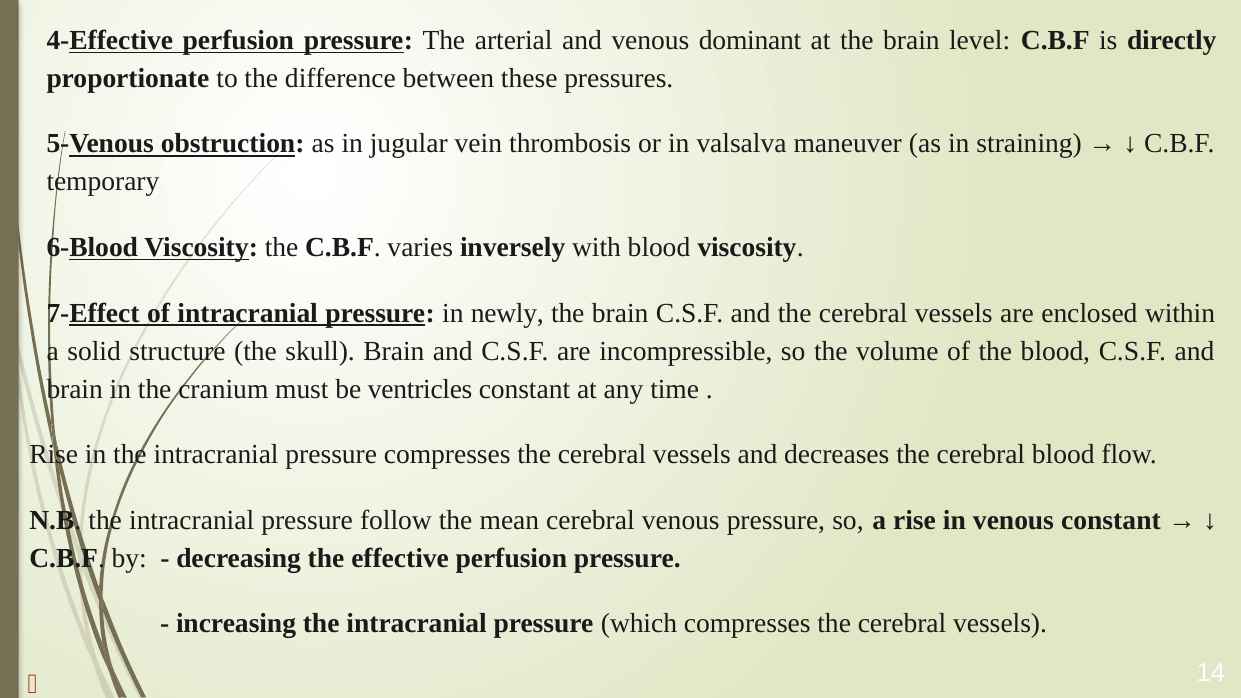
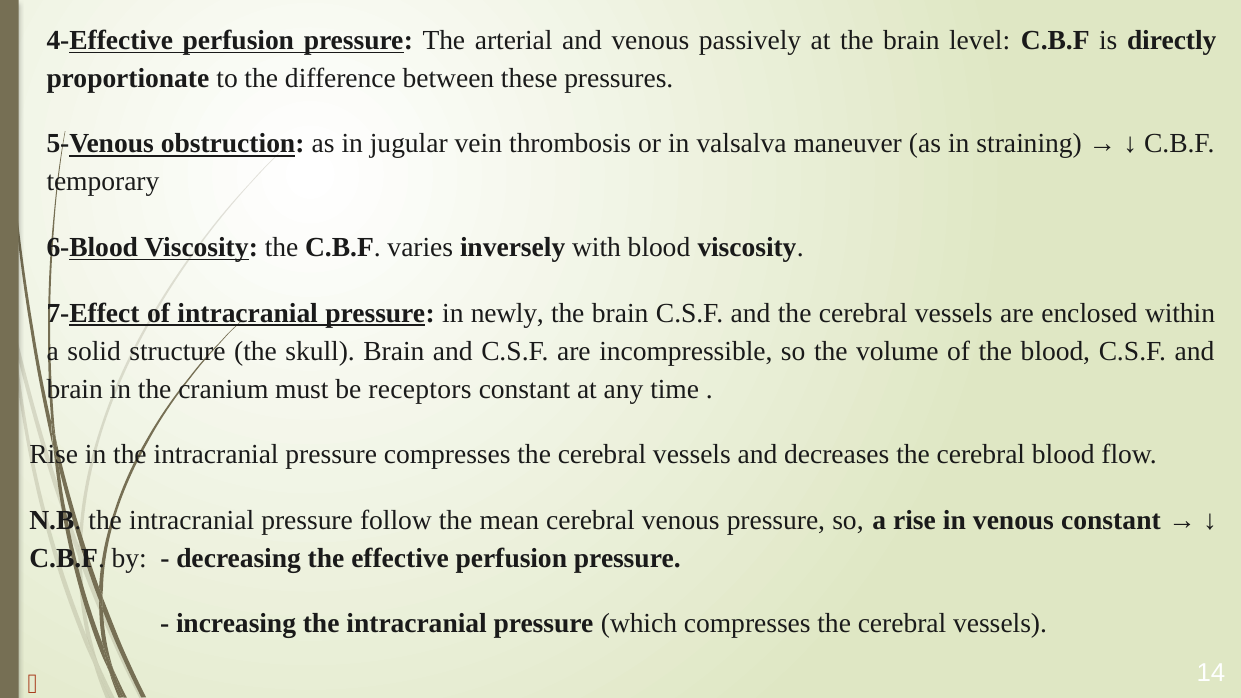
dominant: dominant -> passively (750, 40)
ventricles: ventricles -> receptors (420, 389)
